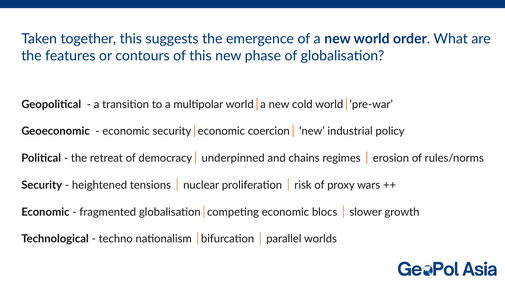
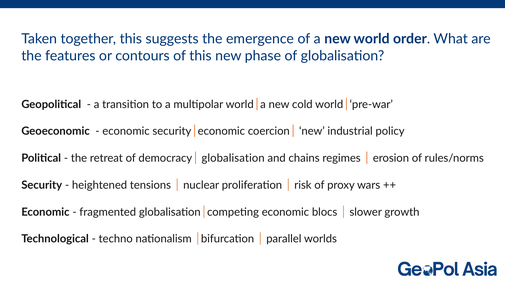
underpinned: underpinned -> globalisation (233, 158)
